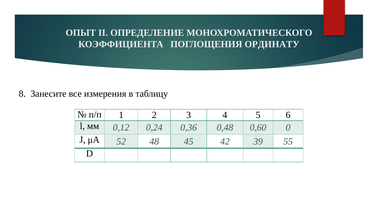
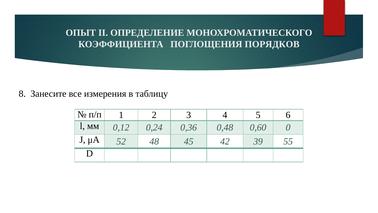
ОРДИНАТУ: ОРДИНАТУ -> ПОРЯДКОВ (272, 44)
